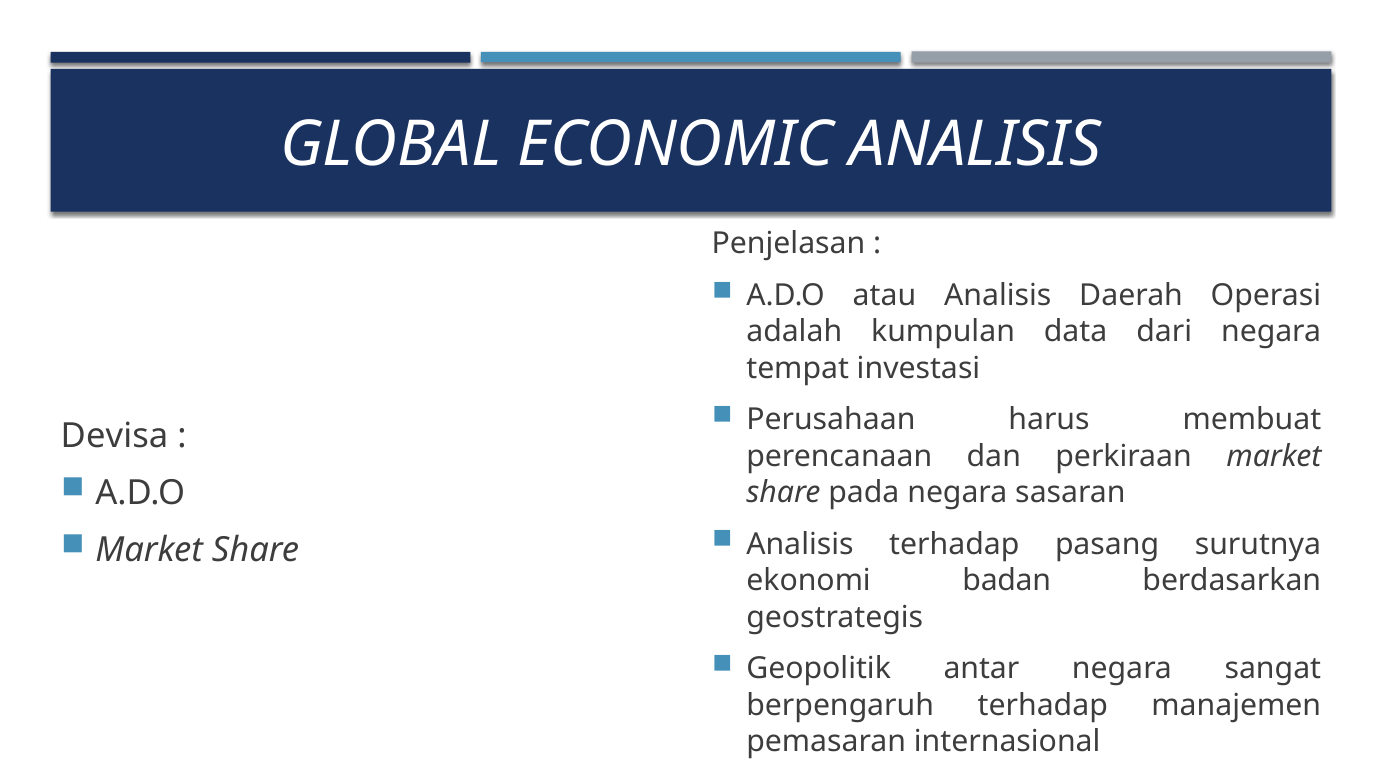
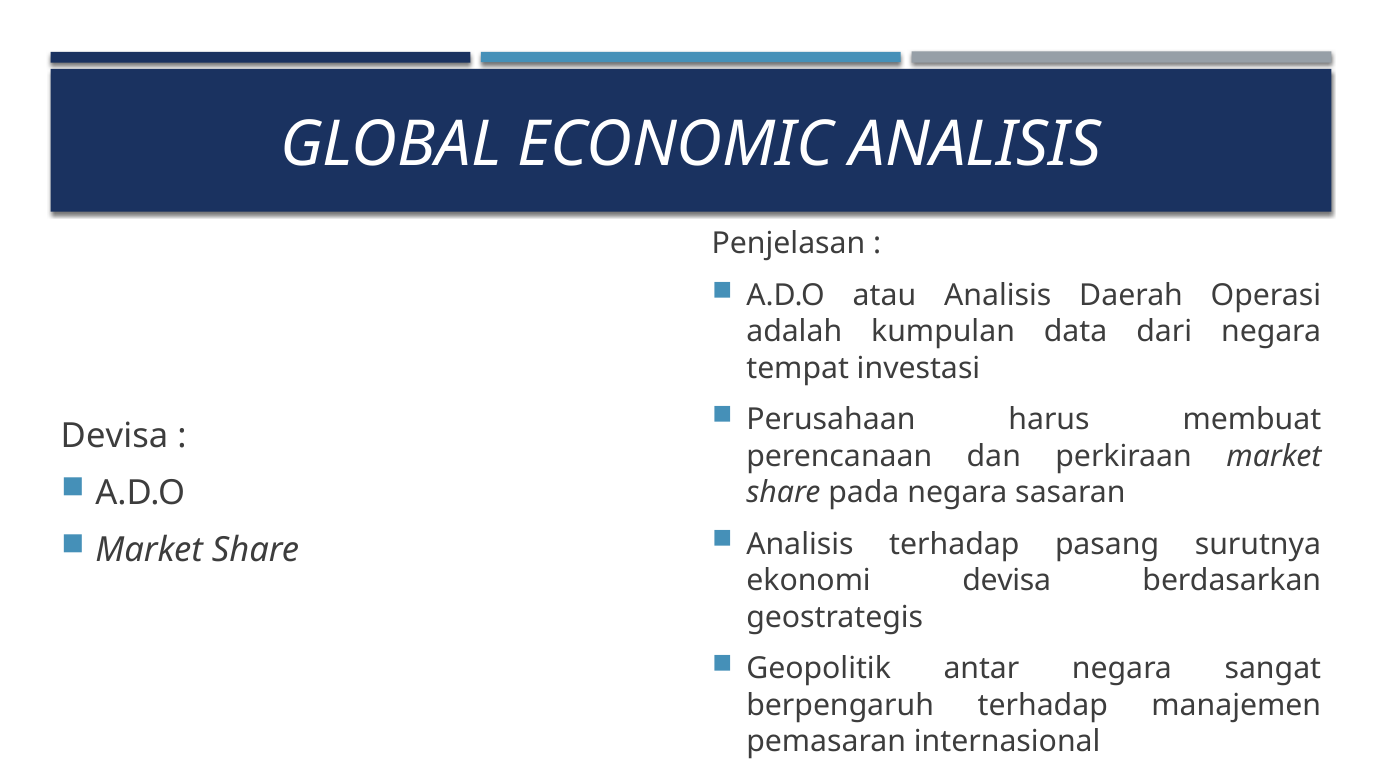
ekonomi badan: badan -> devisa (1007, 580)
